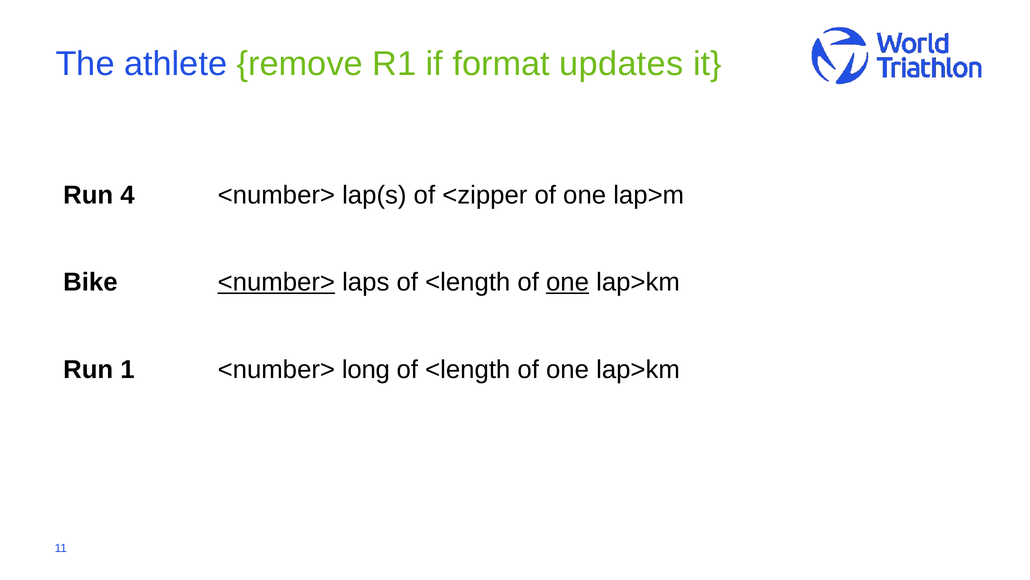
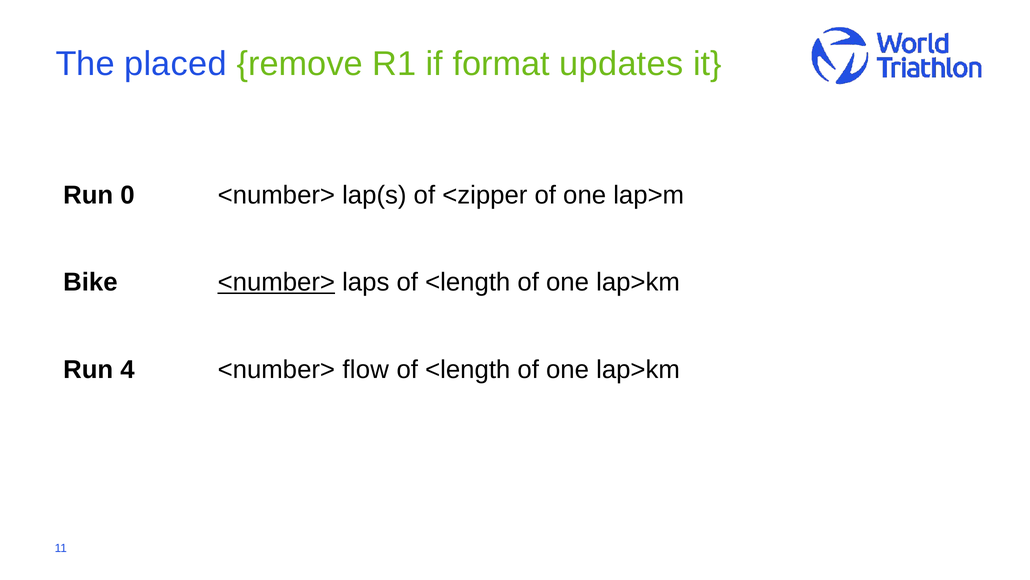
athlete: athlete -> placed (176, 64)
4: 4 -> 0 (128, 195)
one underline: present -> none (568, 282)
1: 1 -> 4 (128, 369)
long: long -> flow (366, 369)
